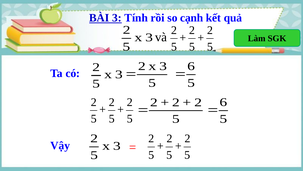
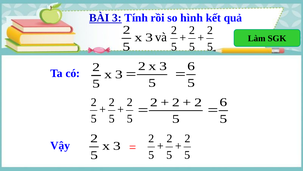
cạnh: cạnh -> hình (192, 18)
